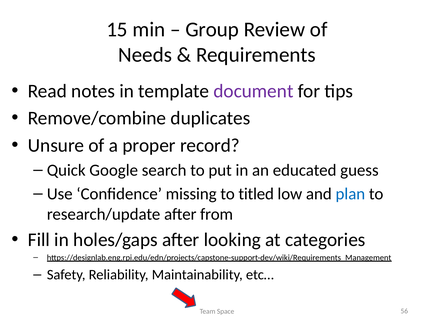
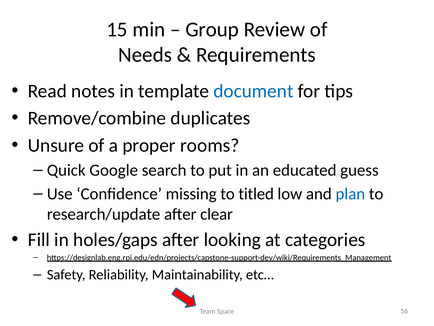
document colour: purple -> blue (253, 91)
record: record -> rooms (210, 145)
from: from -> clear (217, 214)
